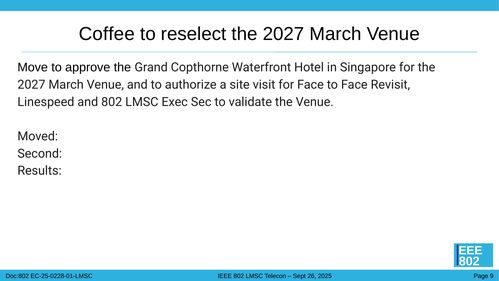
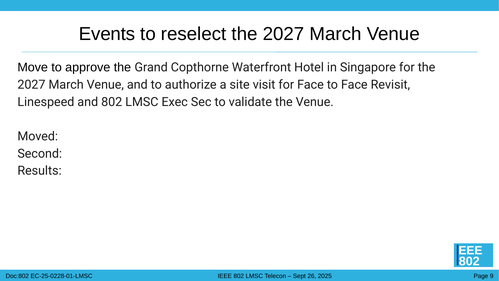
Coffee: Coffee -> Events (107, 34)
